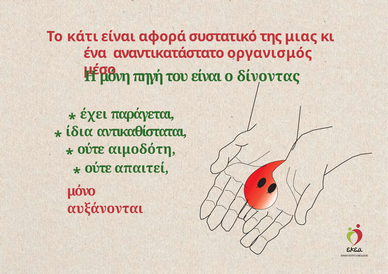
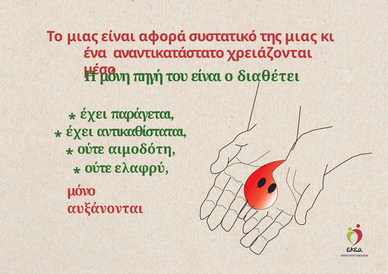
Το κάτι: κάτι -> μιας (83, 37)
οργανισμός: οργανισμός -> χρειάζονται (270, 53)
δίνοντας: δίνοντας -> διαθέτει (268, 76)
ίδια: ίδια -> έχει (79, 132)
απαιτεί: απαιτεί -> ελαφρύ (142, 168)
